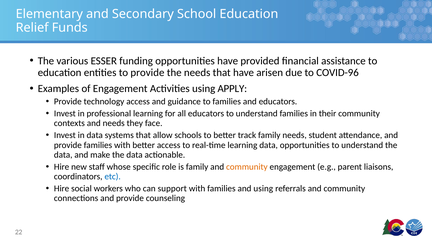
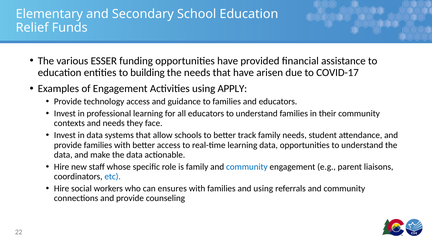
to provide: provide -> building (148, 73)
COVID-96: COVID-96 -> COVID-17 (338, 73)
community colour: orange -> blue (247, 167)
support: support -> ensures (172, 188)
